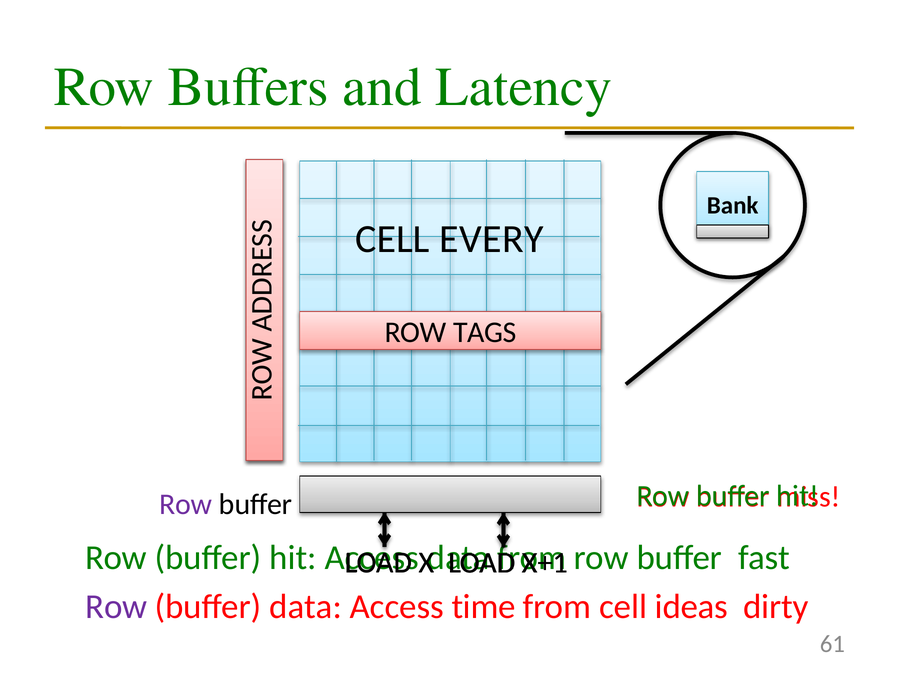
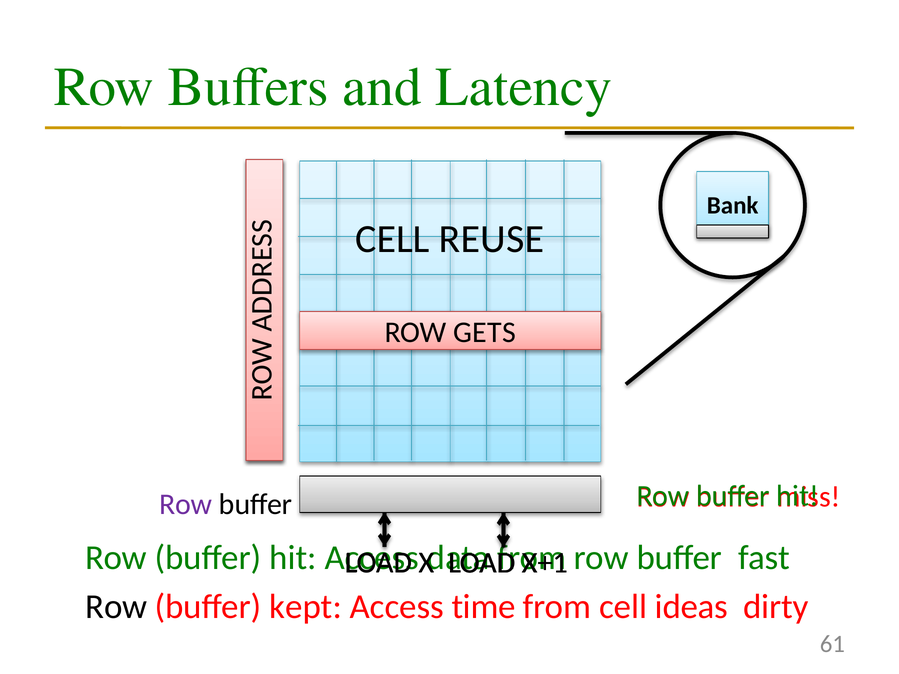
EVERY: EVERY -> REUSE (492, 239)
TAGS: TAGS -> GETS (485, 333)
Row colour: purple -> black (116, 607)
buffer data: data -> kept (306, 607)
